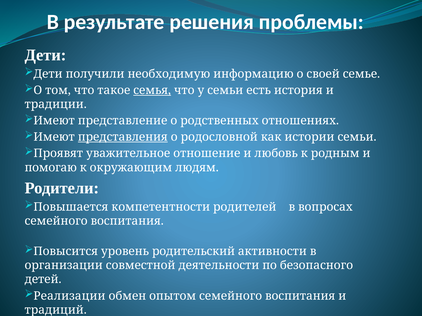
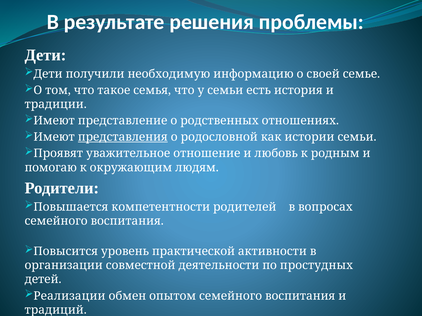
семья underline: present -> none (152, 90)
родительский: родительский -> практической (193, 252)
безопасного: безопасного -> простудных (316, 266)
